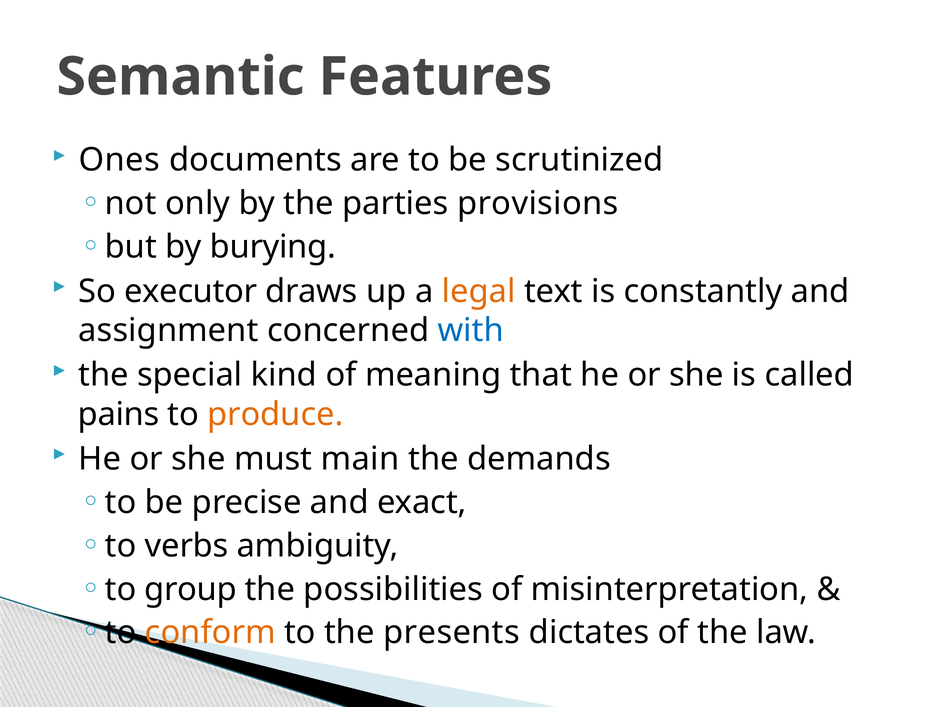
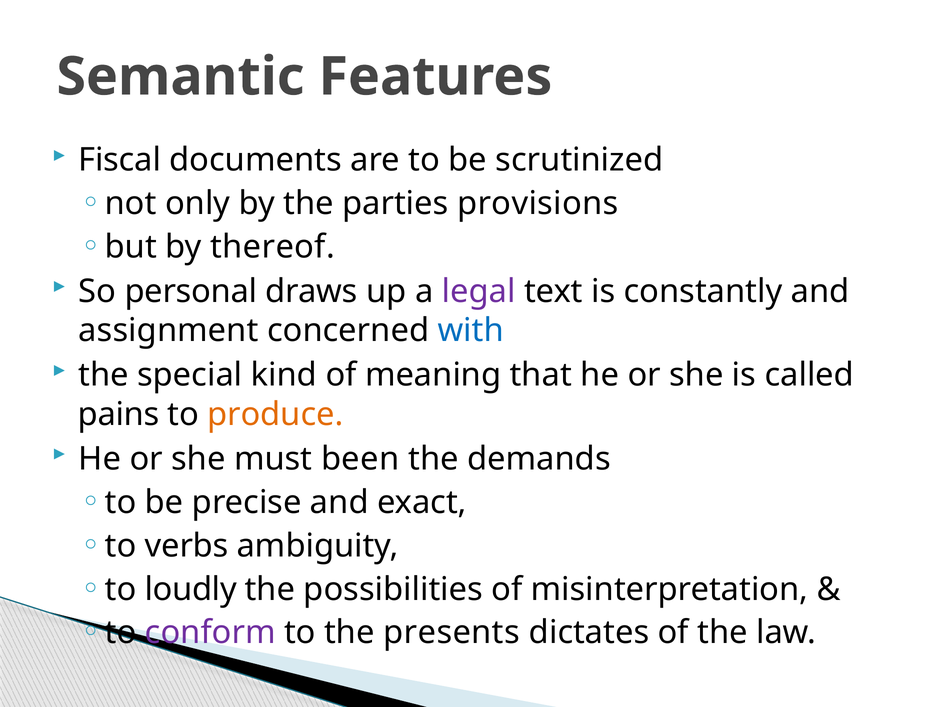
Ones: Ones -> Fiscal (120, 160)
burying: burying -> thereof (273, 247)
executor: executor -> personal (191, 292)
legal colour: orange -> purple (479, 292)
main: main -> been (360, 459)
group: group -> loudly (191, 589)
conform colour: orange -> purple (210, 633)
